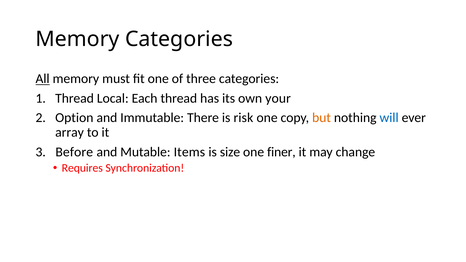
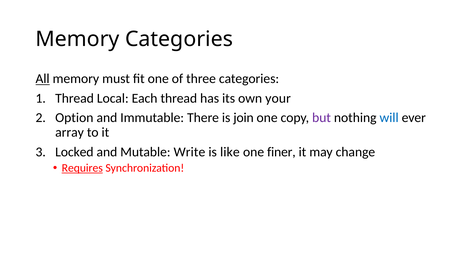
risk: risk -> join (244, 118)
but colour: orange -> purple (322, 118)
Before: Before -> Locked (74, 152)
Items: Items -> Write (189, 152)
size: size -> like (230, 152)
Requires underline: none -> present (82, 168)
